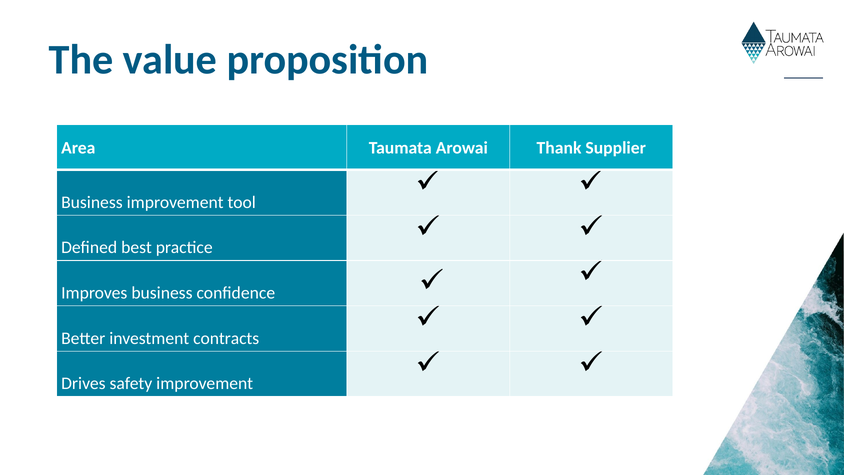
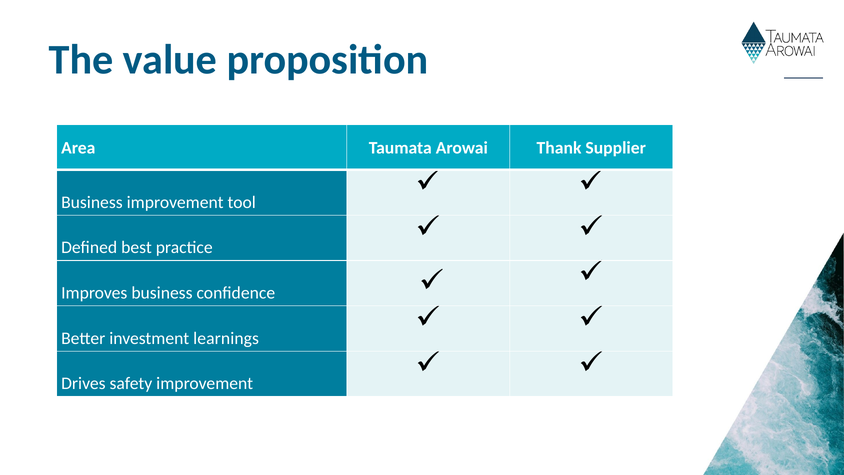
contracts: contracts -> learnings (226, 338)
